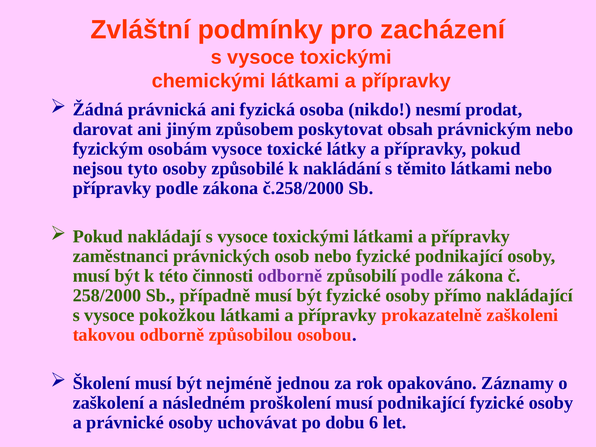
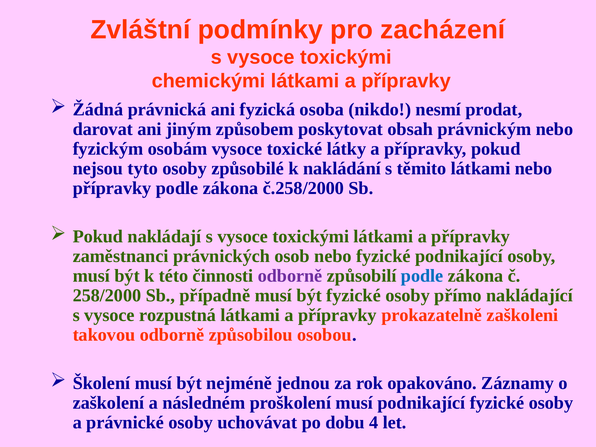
podle colour: purple -> blue (422, 276)
pokožkou: pokožkou -> rozpustná (178, 315)
6: 6 -> 4 (374, 422)
